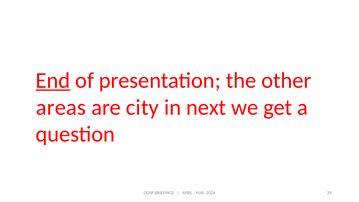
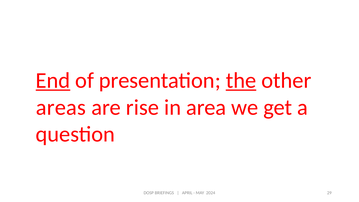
the underline: none -> present (241, 80)
city: city -> rise (142, 107)
next: next -> area (206, 107)
